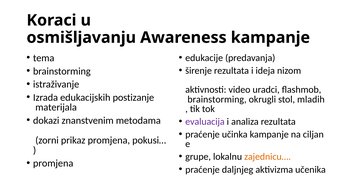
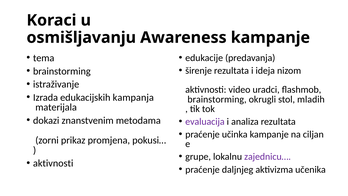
postizanje: postizanje -> kampanja (133, 97)
zajednicu… colour: orange -> purple (268, 157)
promjena: promjena -> aktivnosti (53, 163)
